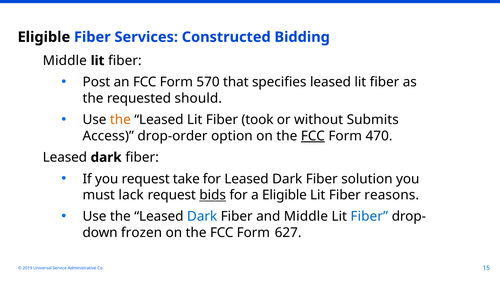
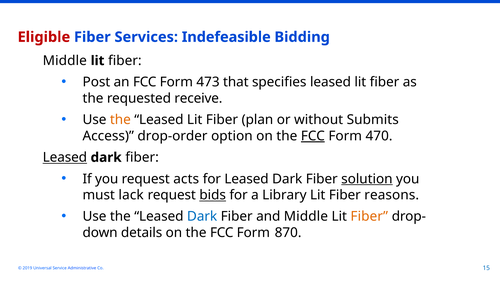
Eligible colour: black -> red (44, 37)
Constructed: Constructed -> Indefeasible (226, 37)
570: 570 -> 473 (208, 82)
should: should -> receive (198, 98)
took: took -> plan (257, 120)
Leased underline: none -> present (65, 158)
take: take -> acts (186, 179)
solution underline: none -> present (367, 179)
a Eligible: Eligible -> Library (284, 195)
Fiber colour: blue -> orange (369, 217)
frozen: frozen -> details (142, 233)
627: 627 -> 870 (288, 233)
